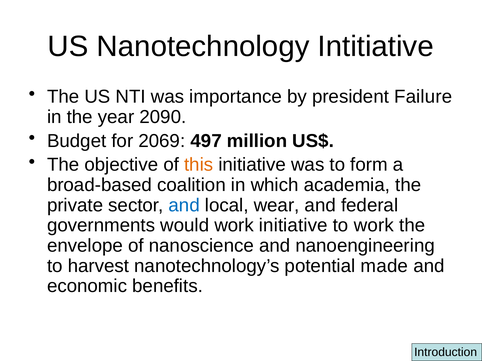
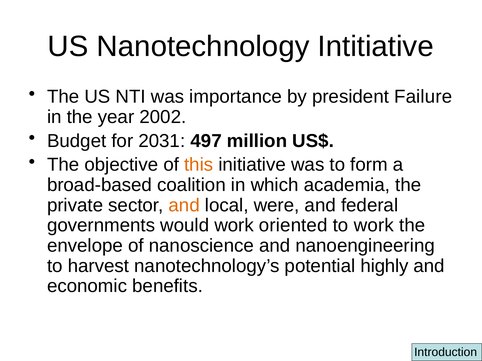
2090: 2090 -> 2002 (163, 117)
2069: 2069 -> 2031 (162, 141)
and colour: blue -> orange (184, 206)
wear: wear -> were (277, 206)
work initiative: initiative -> oriented (293, 226)
made: made -> highly (385, 266)
